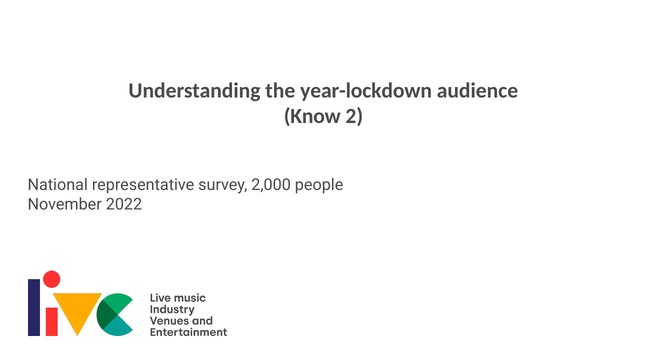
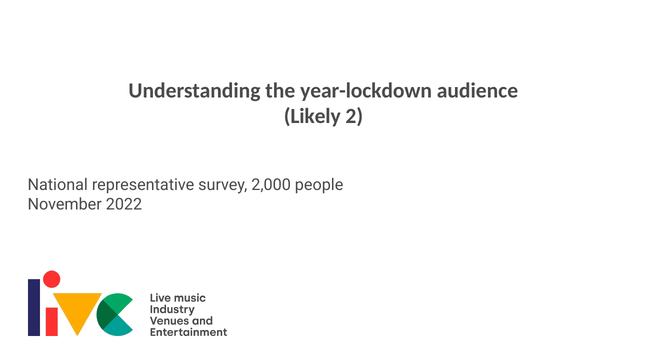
Know: Know -> Likely (312, 116)
